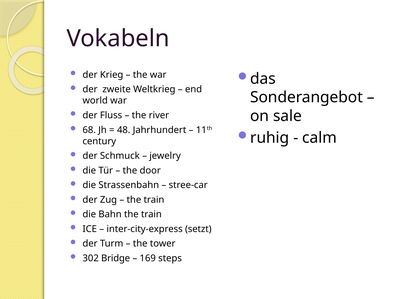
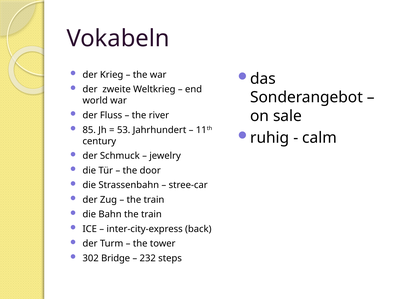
68: 68 -> 85 (89, 130)
48: 48 -> 53 (124, 130)
setzt: setzt -> back (198, 229)
169: 169 -> 232 (148, 258)
